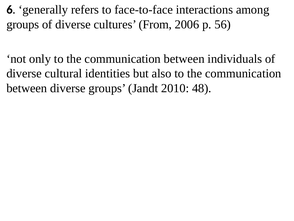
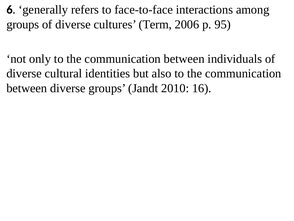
From: From -> Term (155, 24)
56: 56 -> 95 (223, 24)
48: 48 -> 16 (202, 88)
